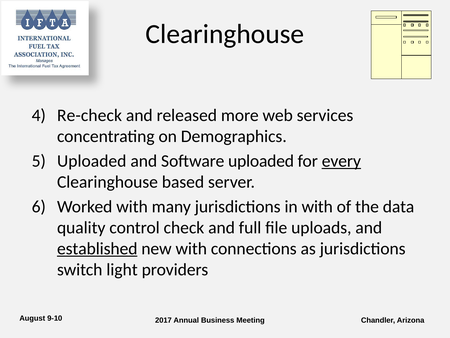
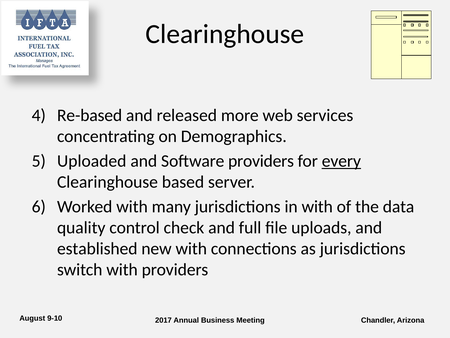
Re-check: Re-check -> Re-based (90, 115)
Software uploaded: uploaded -> providers (261, 161)
established underline: present -> none (97, 248)
switch light: light -> with (122, 269)
